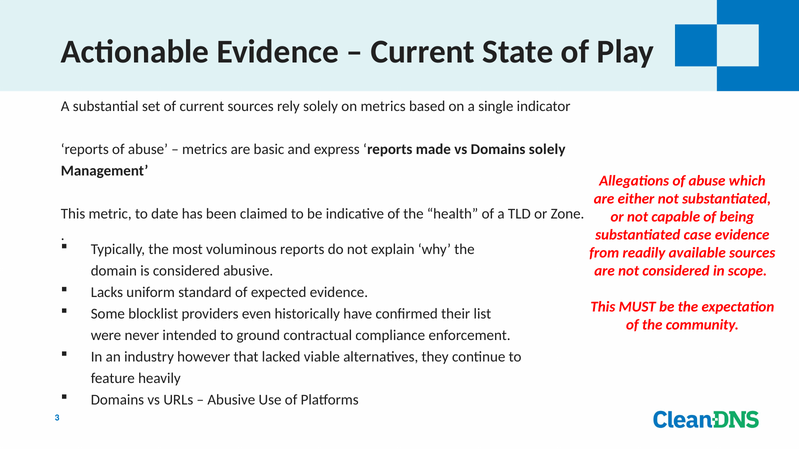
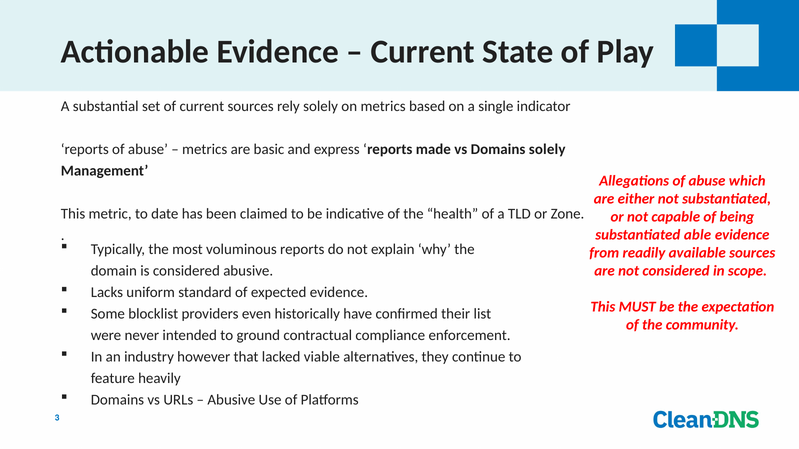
case: case -> able (698, 235)
